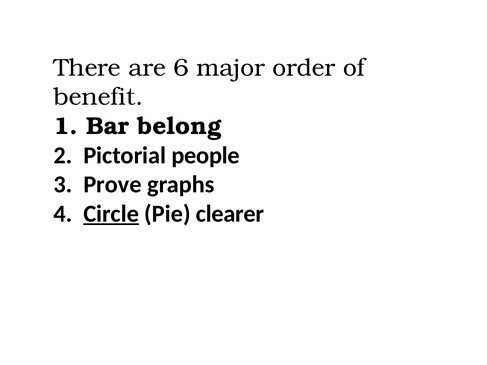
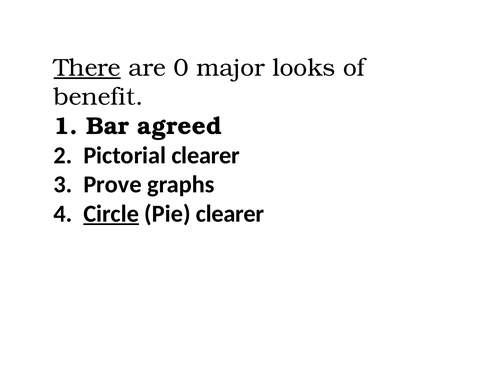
There underline: none -> present (87, 68)
6: 6 -> 0 (181, 68)
order: order -> looks (304, 68)
belong: belong -> agreed (180, 126)
Pictorial people: people -> clearer (206, 155)
